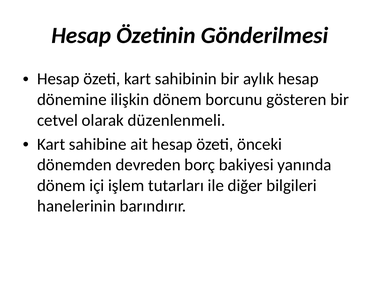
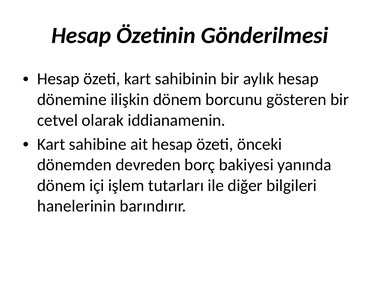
düzenlenmeli: düzenlenmeli -> iddianamenin (177, 120)
